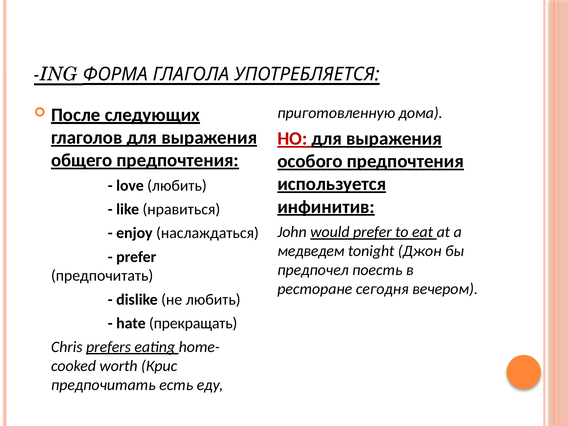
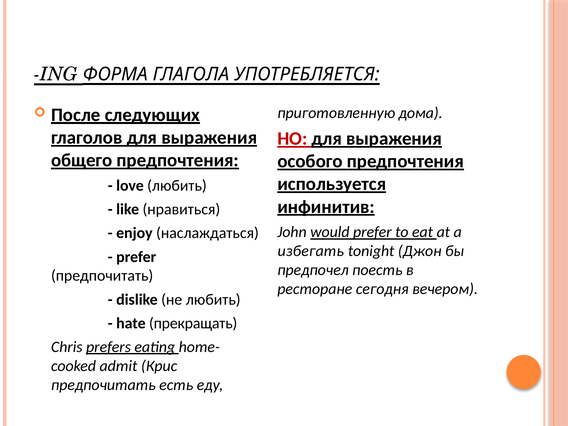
медведем: медведем -> избегать (311, 251)
worth: worth -> admit (118, 366)
